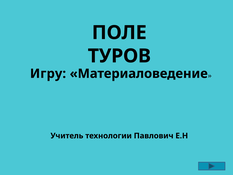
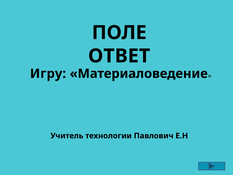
ТУРОВ: ТУРОВ -> ОТВЕТ (119, 56)
